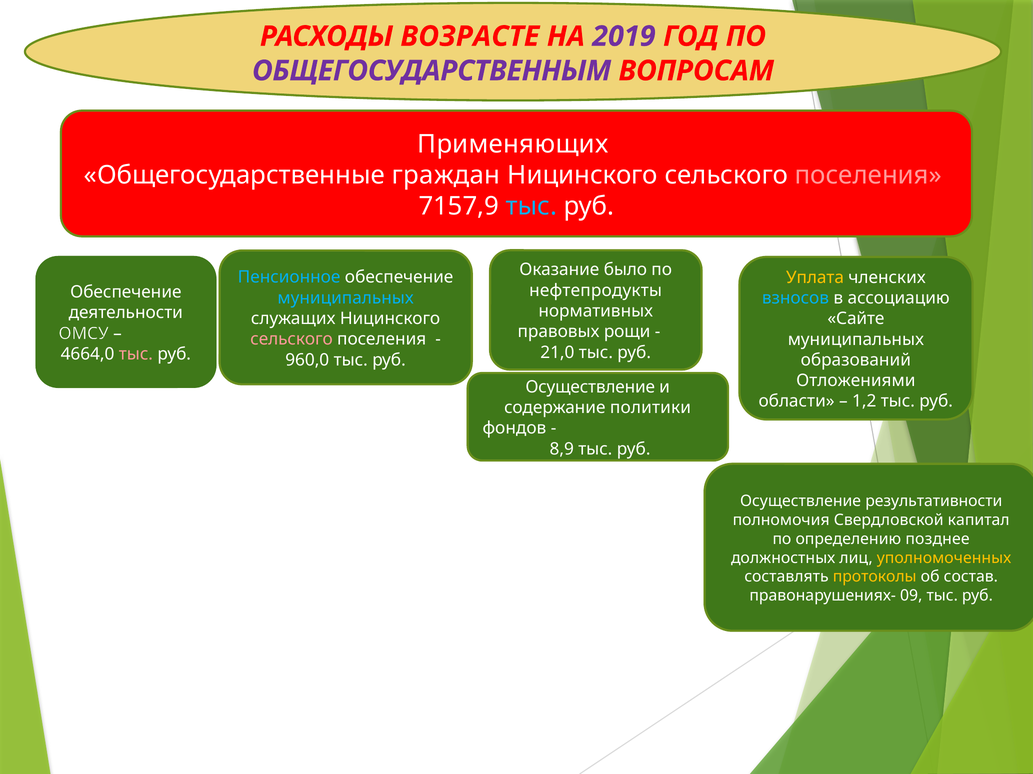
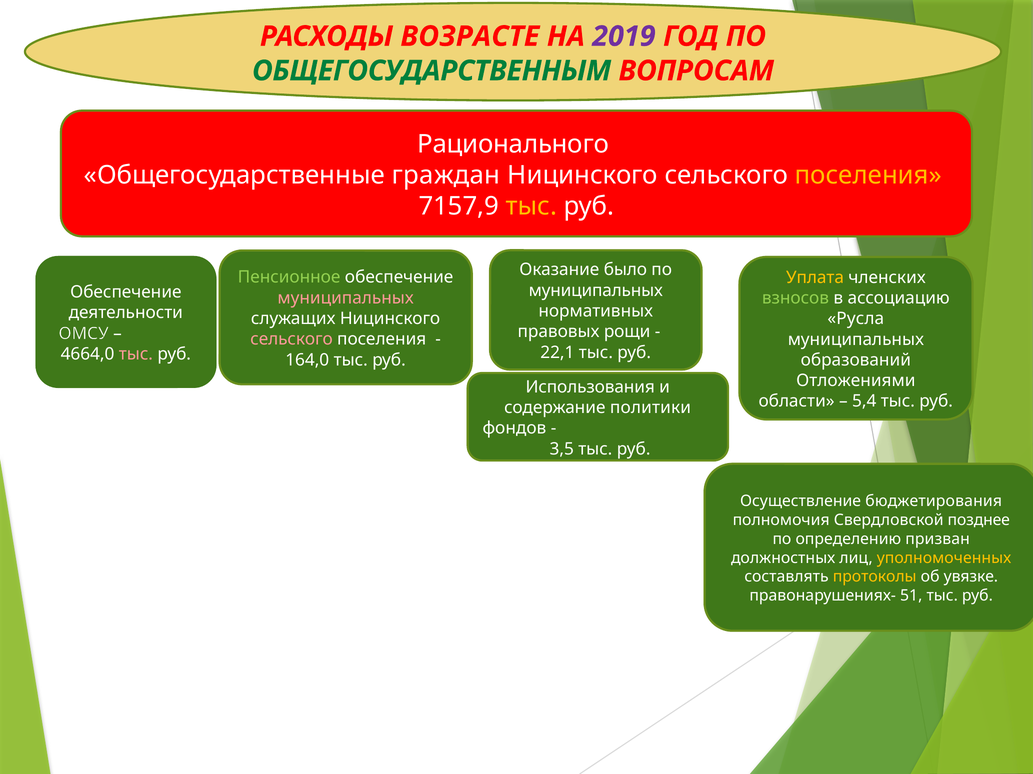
ОБЩЕГОСУДАРСТВЕННЫМ colour: purple -> green (431, 71)
Применяющих: Применяющих -> Рационального (513, 144)
поселения colour: pink -> yellow (868, 175)
тыс colour: light blue -> yellow (531, 206)
Пенсионное colour: light blue -> light green (289, 278)
нефтепродукты: нефтепродукты -> муниципальных (596, 291)
муниципальных colour: light blue -> pink (346, 298)
взносов colour: light blue -> light green (795, 298)
Сайте: Сайте -> Русла (856, 319)
21,0: 21,0 -> 22,1 (557, 353)
960,0: 960,0 -> 164,0 (307, 360)
Осуществление: Осуществление -> Использования (590, 387)
1,2: 1,2 -> 5,4 (864, 402)
8,9: 8,9 -> 3,5 (562, 449)
результативности: результативности -> бюджетирования (934, 502)
капитал: капитал -> позднее (979, 520)
позднее: позднее -> призван (938, 539)
состав: состав -> увязке (971, 577)
09: 09 -> 51 (911, 596)
